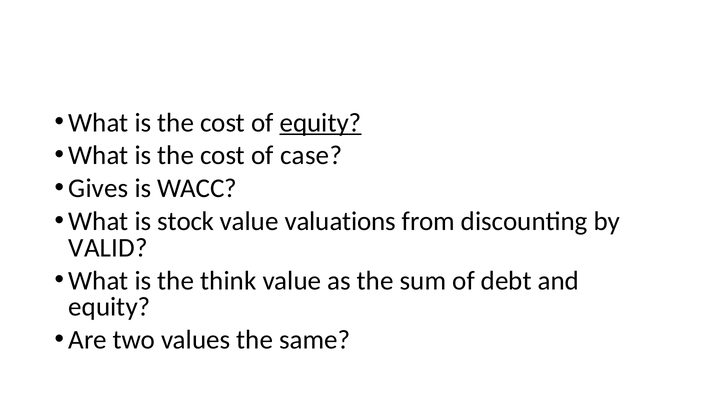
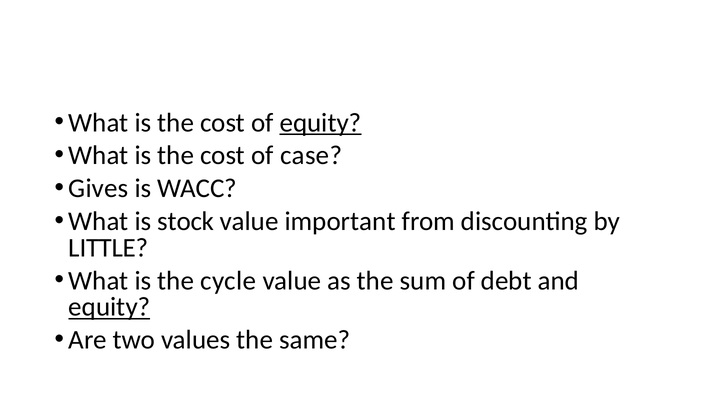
valuations: valuations -> important (340, 222)
VALID: VALID -> LITTLE (108, 248)
think: think -> cycle (228, 281)
equity underline: none -> present (109, 307)
